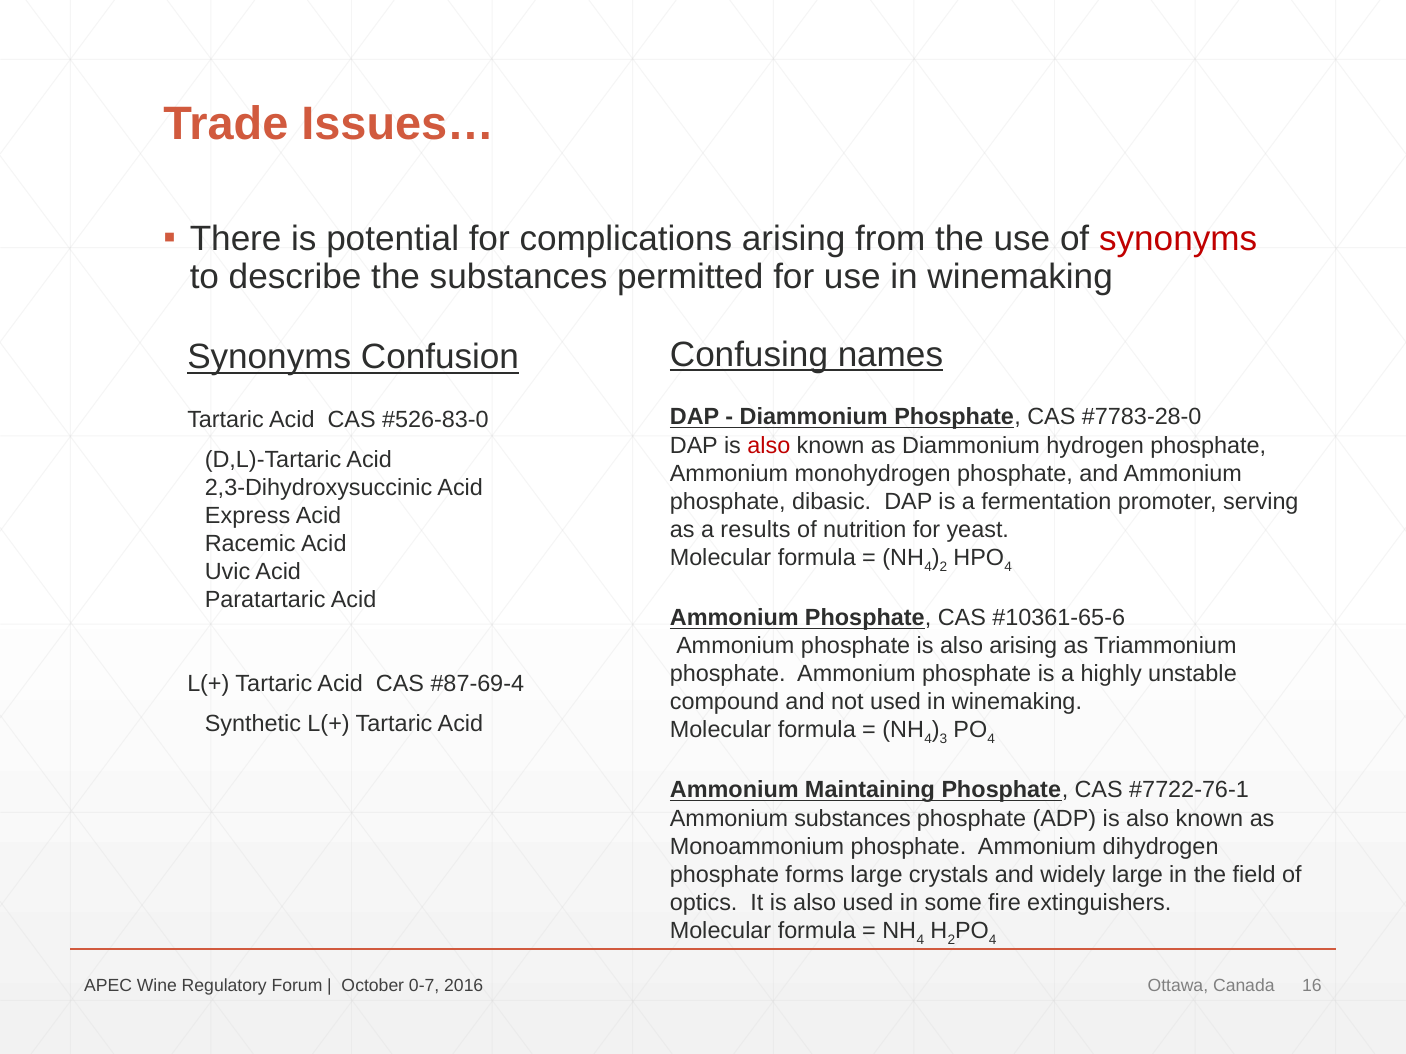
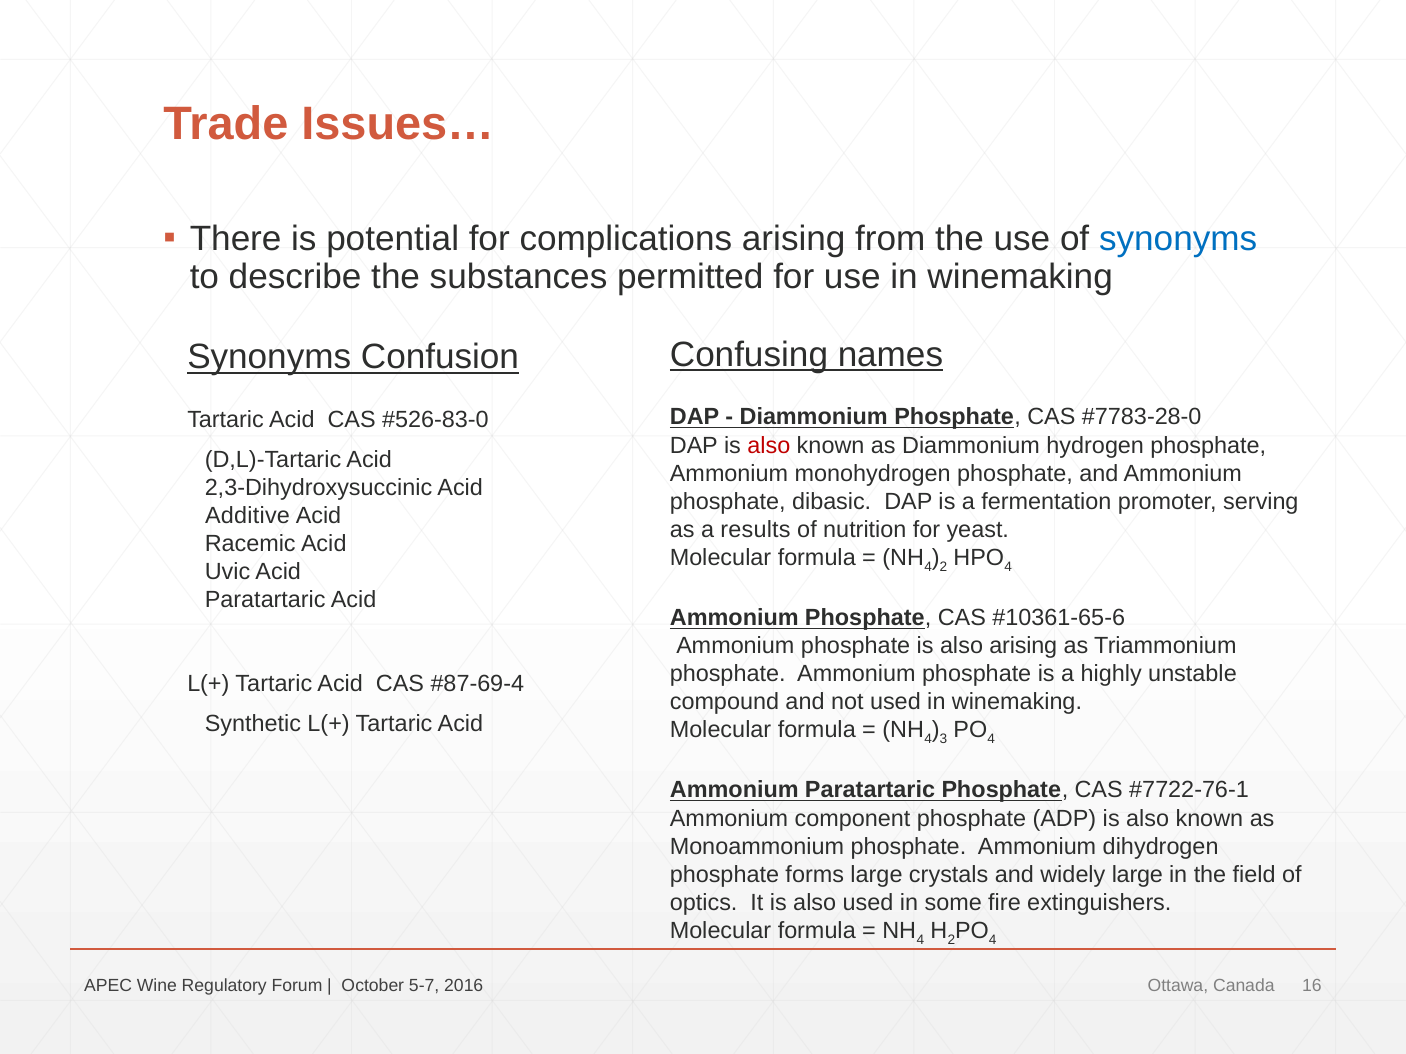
synonyms colour: red -> blue (1178, 239)
Express: Express -> Additive (248, 516)
Ammonium Maintaining: Maintaining -> Paratartaric (870, 791)
Ammonium substances: substances -> component (853, 819)
0-7: 0-7 -> 5-7 (424, 986)
